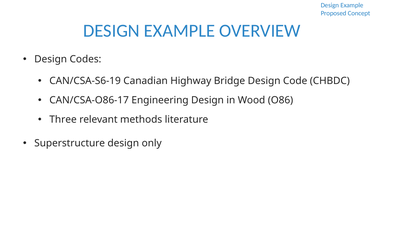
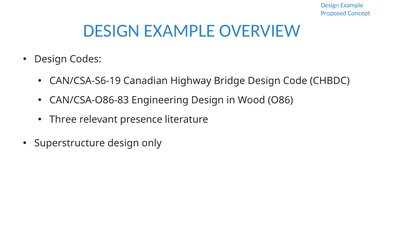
CAN/CSA-O86-17: CAN/CSA-O86-17 -> CAN/CSA-O86-83 (89, 101)
methods: methods -> presence (141, 120)
